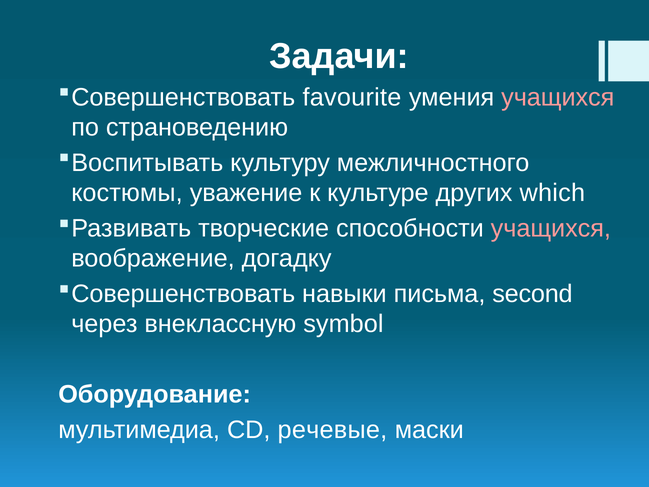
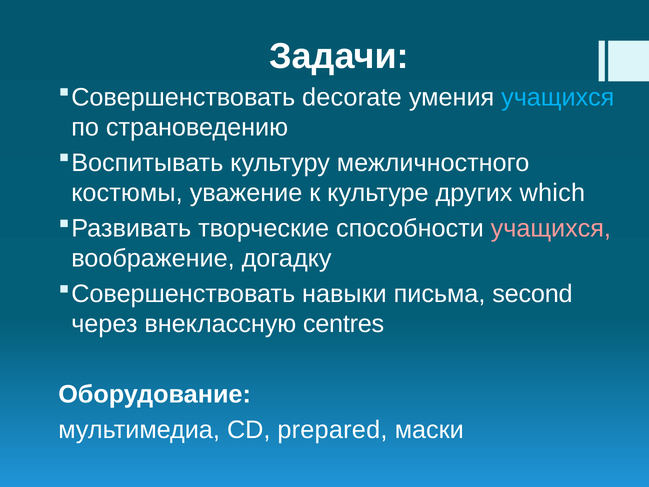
favourite: favourite -> decorate (352, 97)
учащихся colour: pink -> light blue (558, 97)
symbol: symbol -> centres (344, 324)
речевые: речевые -> prepared (332, 430)
